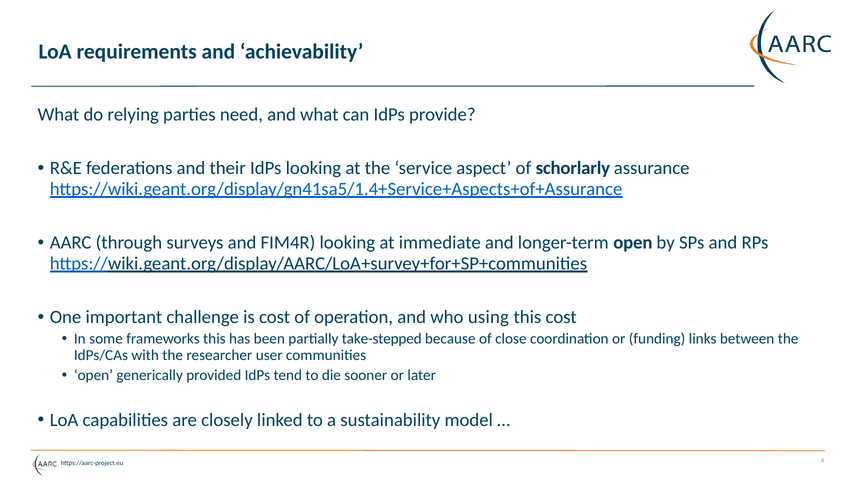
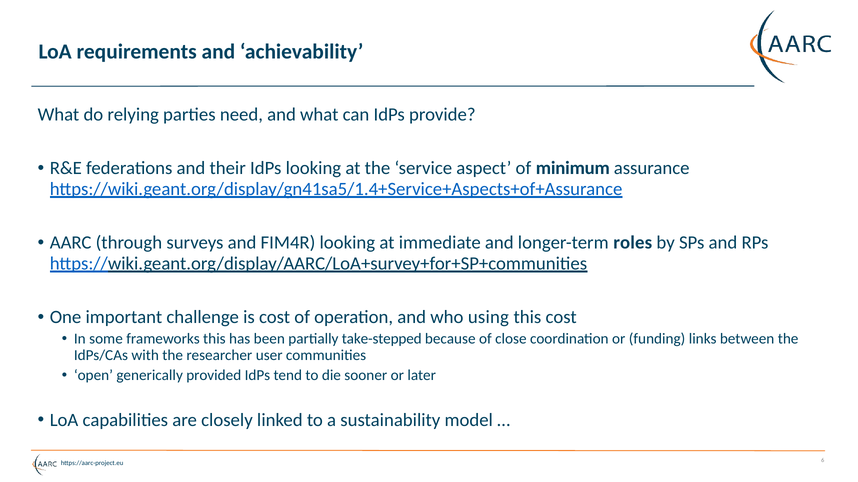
schorlarly: schorlarly -> minimum (573, 168)
longer-term open: open -> roles (633, 243)
